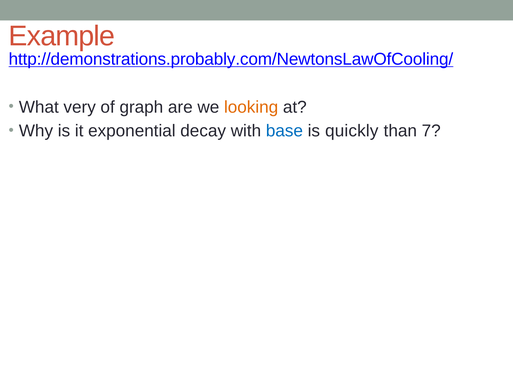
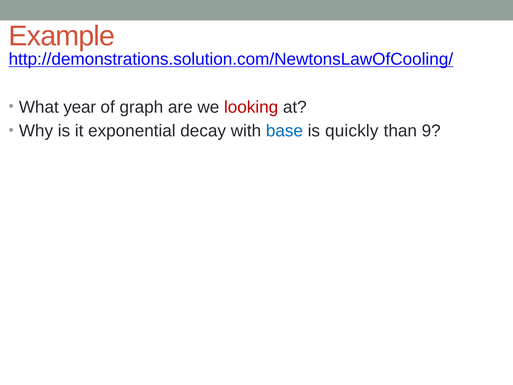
http://demonstrations.probably.com/NewtonsLawOfCooling/: http://demonstrations.probably.com/NewtonsLawOfCooling/ -> http://demonstrations.solution.com/NewtonsLawOfCooling/ (231, 59)
very: very -> year (80, 107)
looking colour: orange -> red (251, 107)
7: 7 -> 9 (431, 131)
